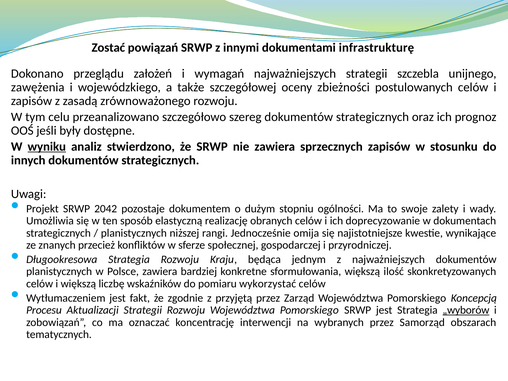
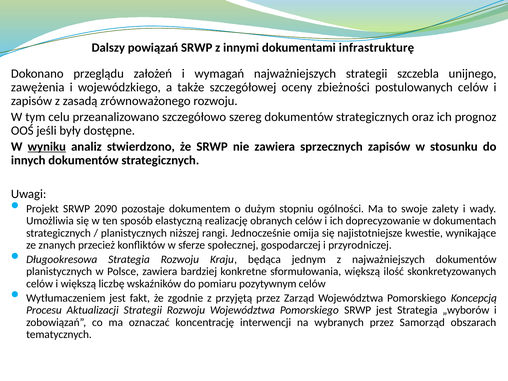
Zostać: Zostać -> Dalszy (108, 48)
2042: 2042 -> 2090 (106, 209)
wykorzystać: wykorzystać -> pozytywnym (268, 284)
„wyborów underline: present -> none (466, 310)
